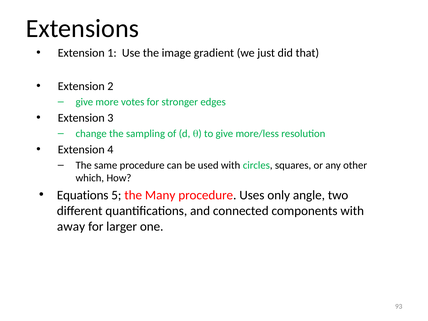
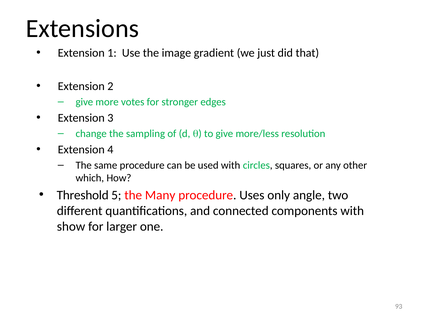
Equations: Equations -> Threshold (83, 195)
away: away -> show (71, 226)
